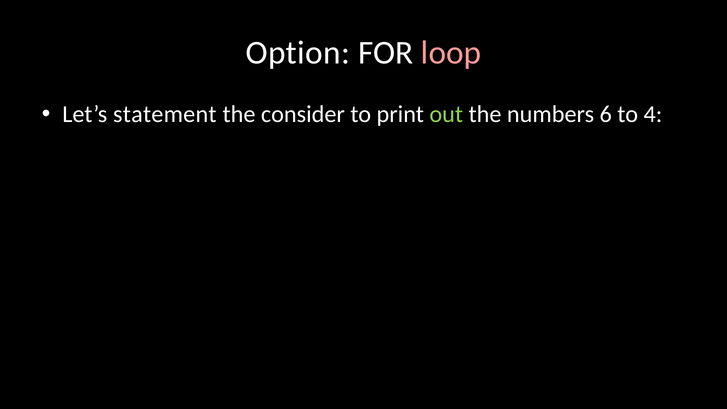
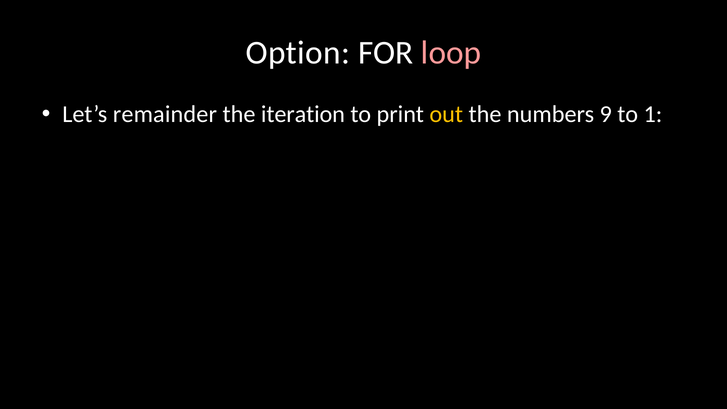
statement: statement -> remainder (165, 114)
consider: consider -> iteration (303, 114)
out colour: light green -> yellow (446, 114)
6: 6 -> 9 (606, 114)
4: 4 -> 1 (653, 114)
